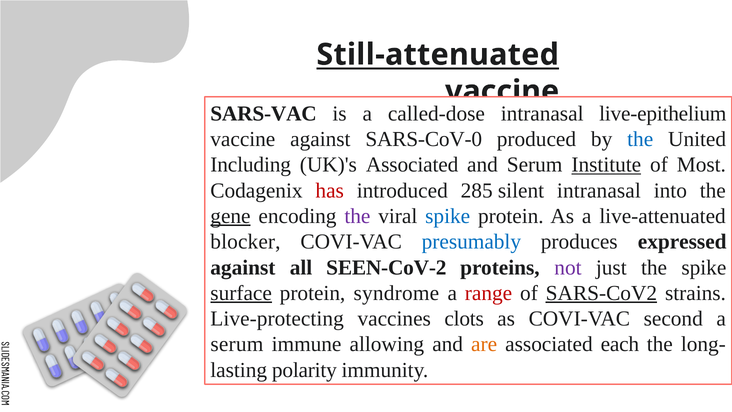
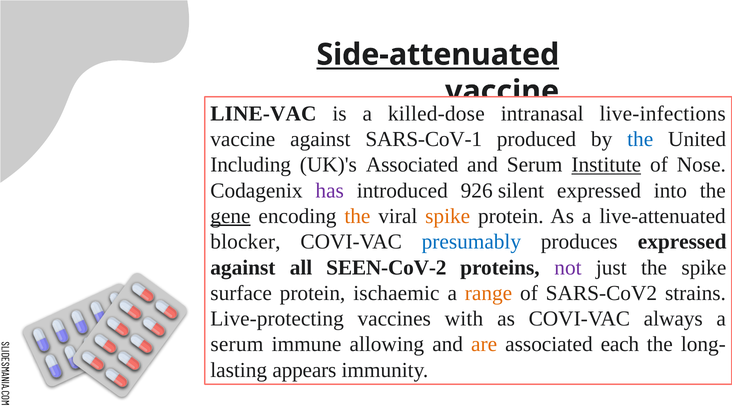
Still-attenuated: Still-attenuated -> Side-attenuated (438, 55)
SARS-VAC: SARS-VAC -> LINE-VAC (263, 114)
called-dose: called-dose -> killed-dose (436, 114)
live-epithelium: live-epithelium -> live-infections (663, 114)
SARS-CoV-0: SARS-CoV-0 -> SARS-CoV-1 (424, 139)
Most: Most -> Nose (701, 165)
has colour: red -> purple (330, 190)
285: 285 -> 926 (477, 190)
silent intranasal: intranasal -> expressed (599, 190)
the colour: purple -> orange (357, 216)
spike colour: blue -> orange (448, 216)
surface underline: present -> none (241, 293)
syndrome: syndrome -> ischaemic (396, 293)
range colour: red -> orange (489, 293)
SARS-CoV2 underline: present -> none (601, 293)
clots: clots -> with (464, 319)
second: second -> always (673, 319)
polarity: polarity -> appears (304, 370)
